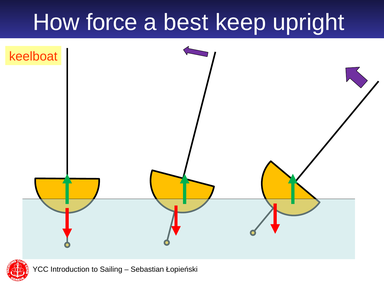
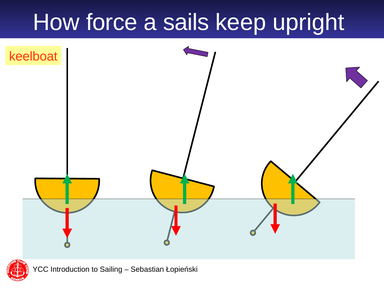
best: best -> sails (186, 22)
